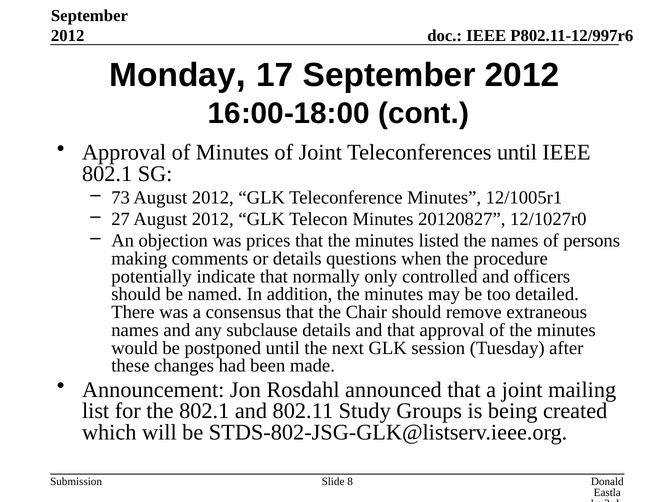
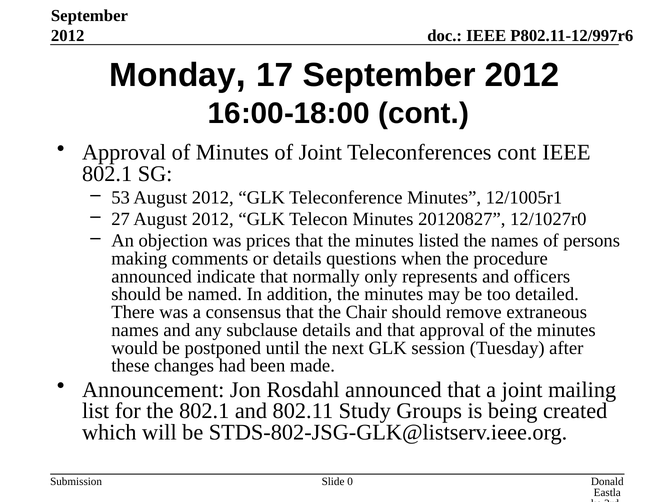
Teleconferences until: until -> cont (517, 153)
73: 73 -> 53 (121, 197)
potentially: potentially -> announced (152, 276)
controlled: controlled -> represents (440, 276)
8: 8 -> 0 (350, 481)
